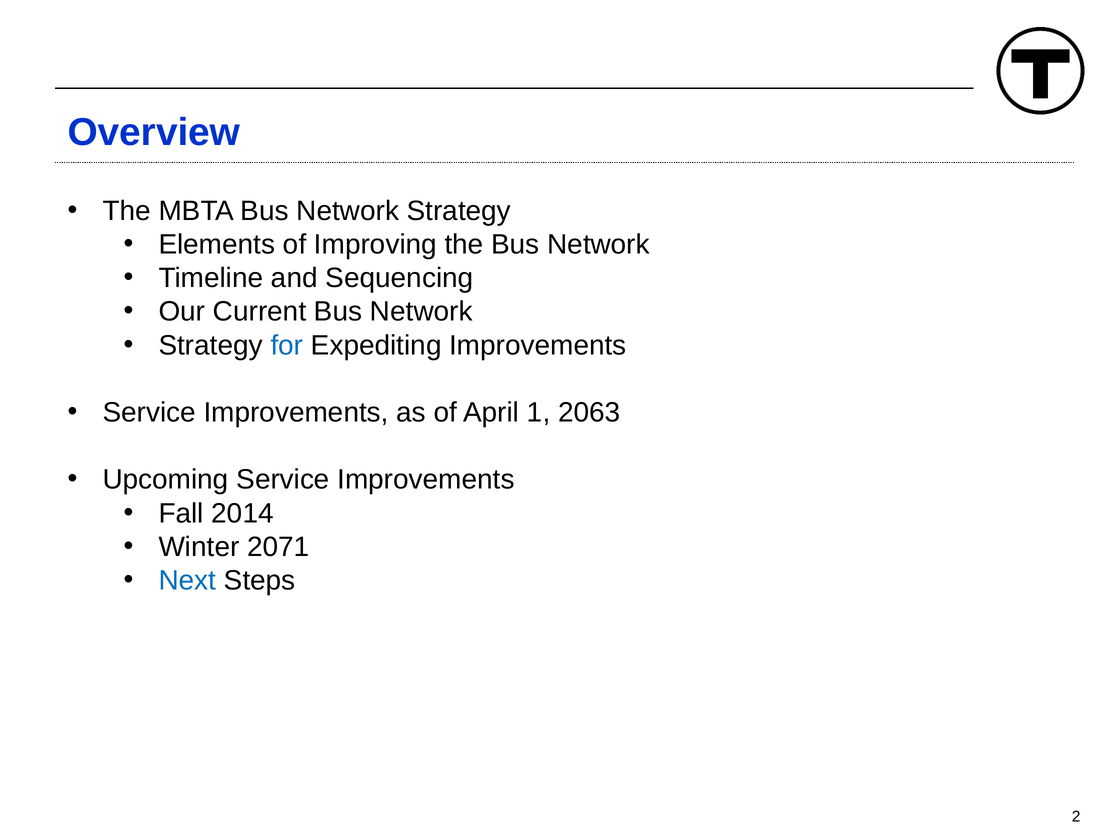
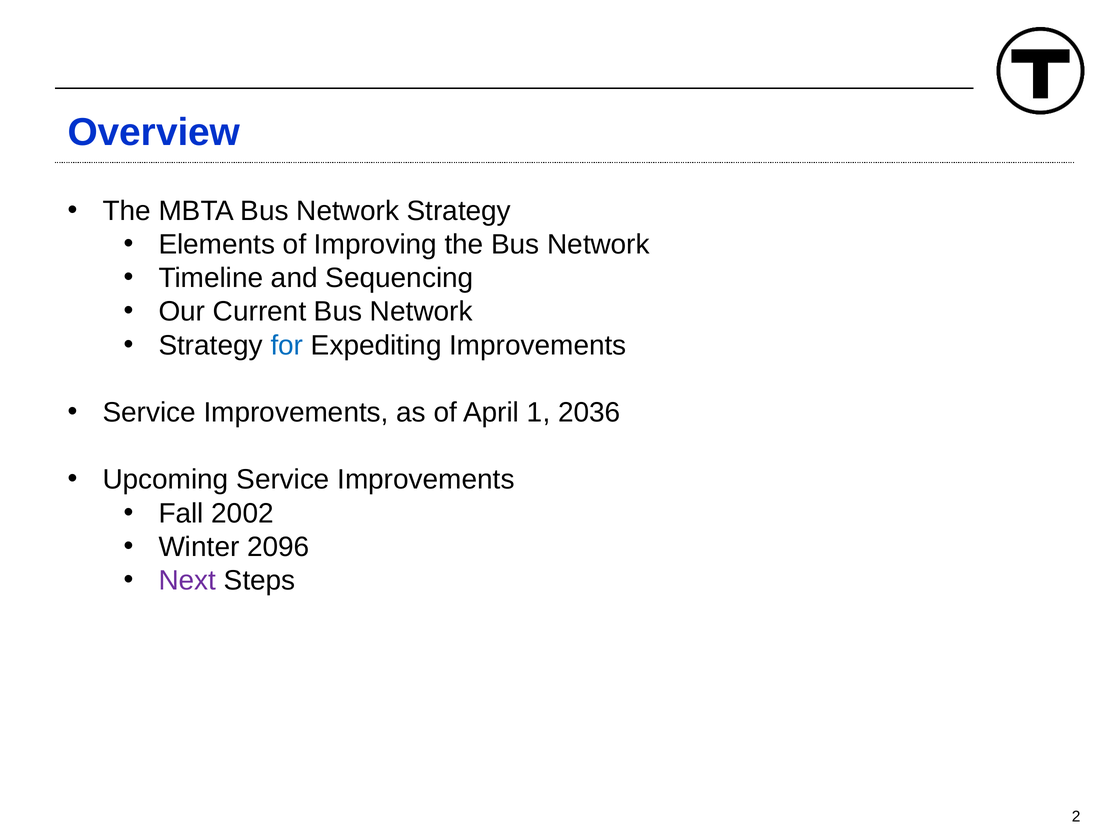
2063: 2063 -> 2036 (589, 412)
2014: 2014 -> 2002 (243, 513)
2071: 2071 -> 2096 (278, 547)
Next colour: blue -> purple (187, 580)
